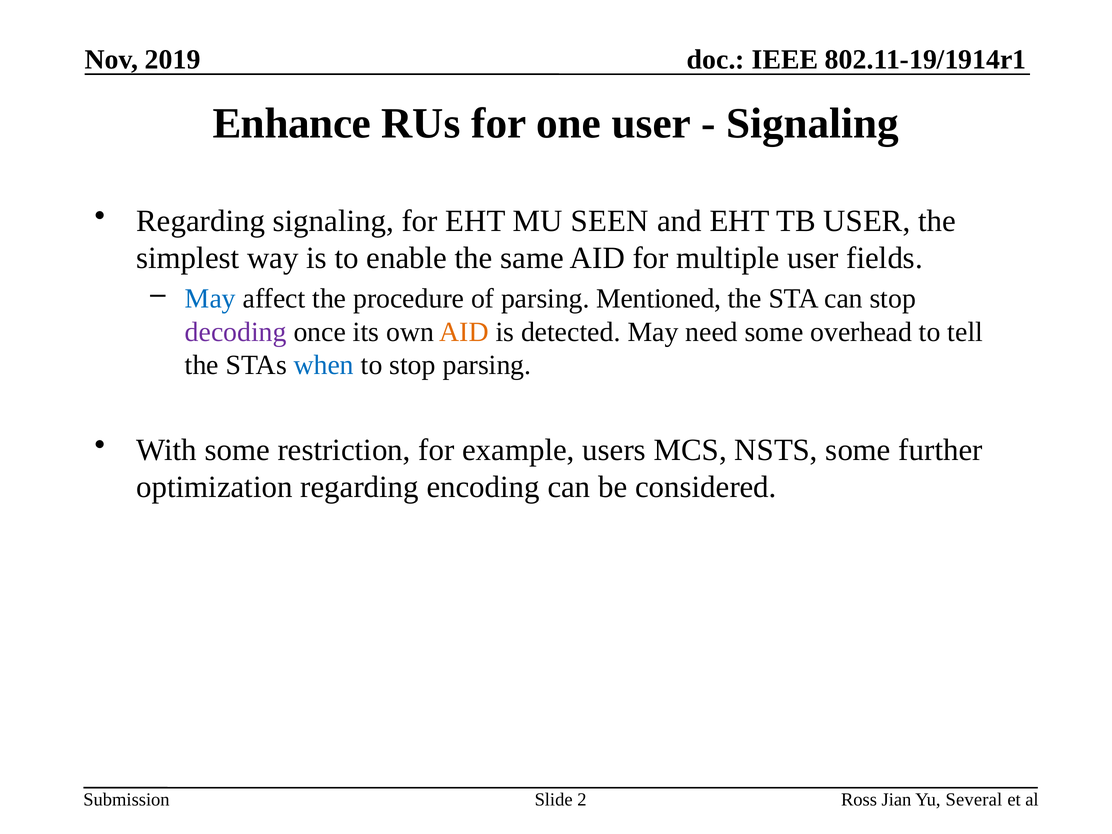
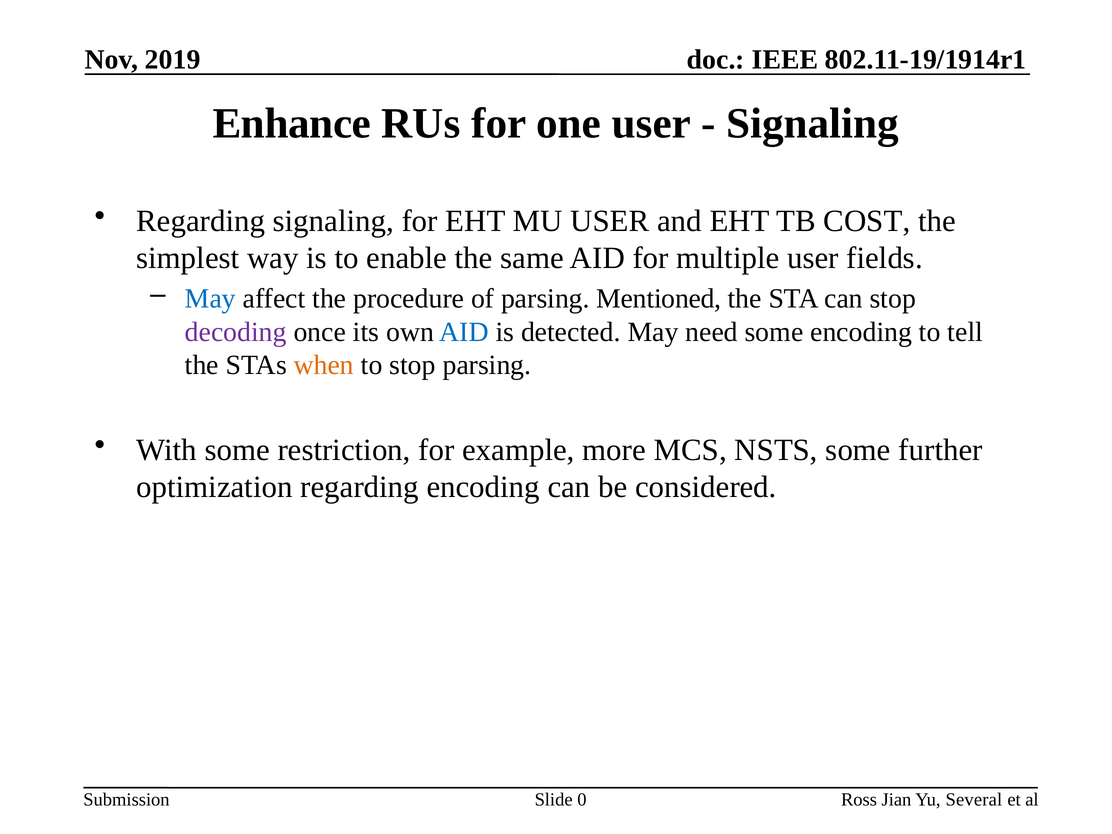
MU SEEN: SEEN -> USER (610, 221)
TB USER: USER -> COST (867, 221)
AID colour: orange -> blue (464, 332)
some overhead: overhead -> encoding (861, 332)
when colour: blue -> orange (324, 365)
users: users -> more (614, 450)
2: 2 -> 0 (582, 800)
